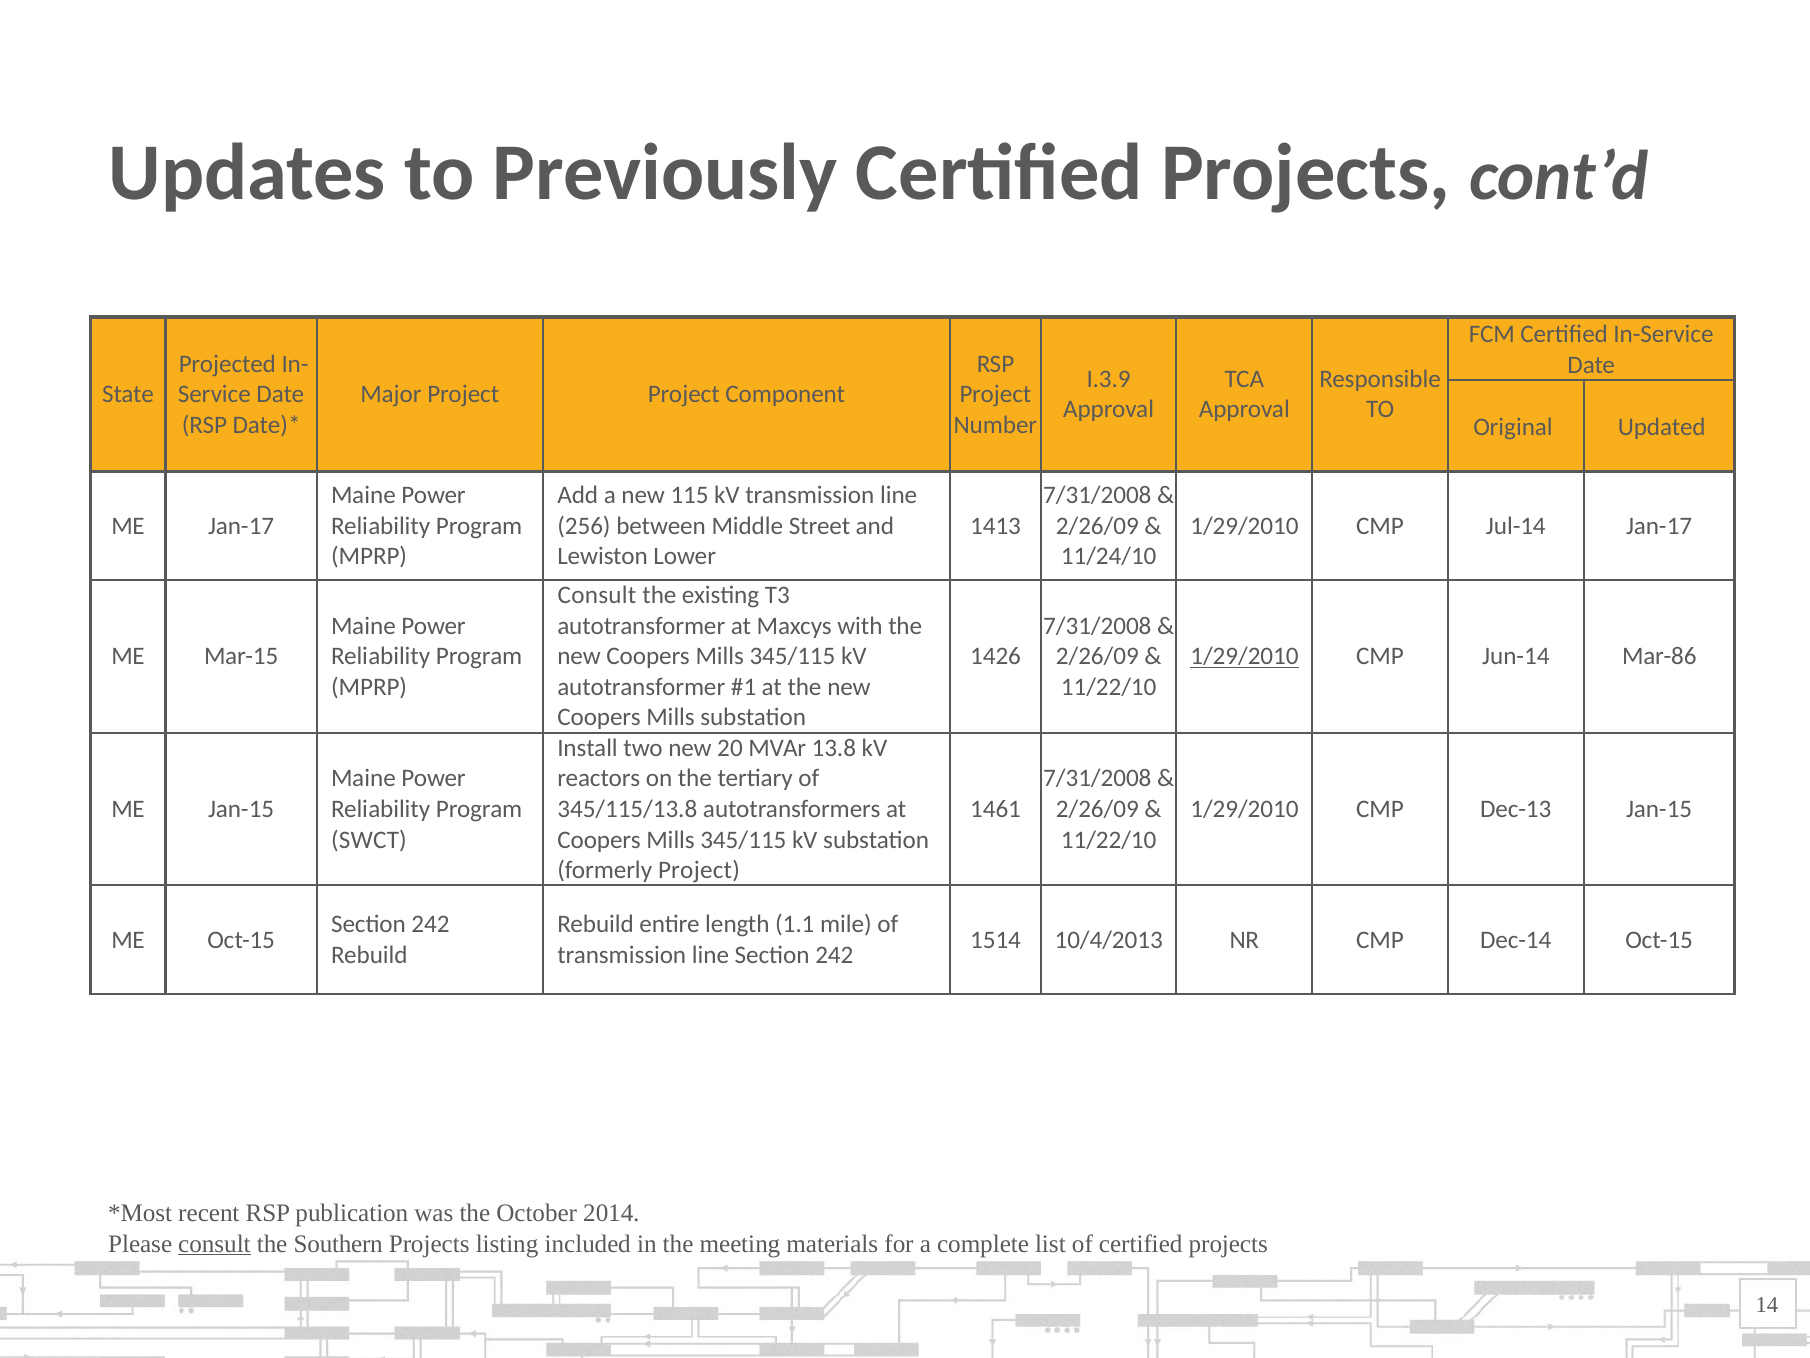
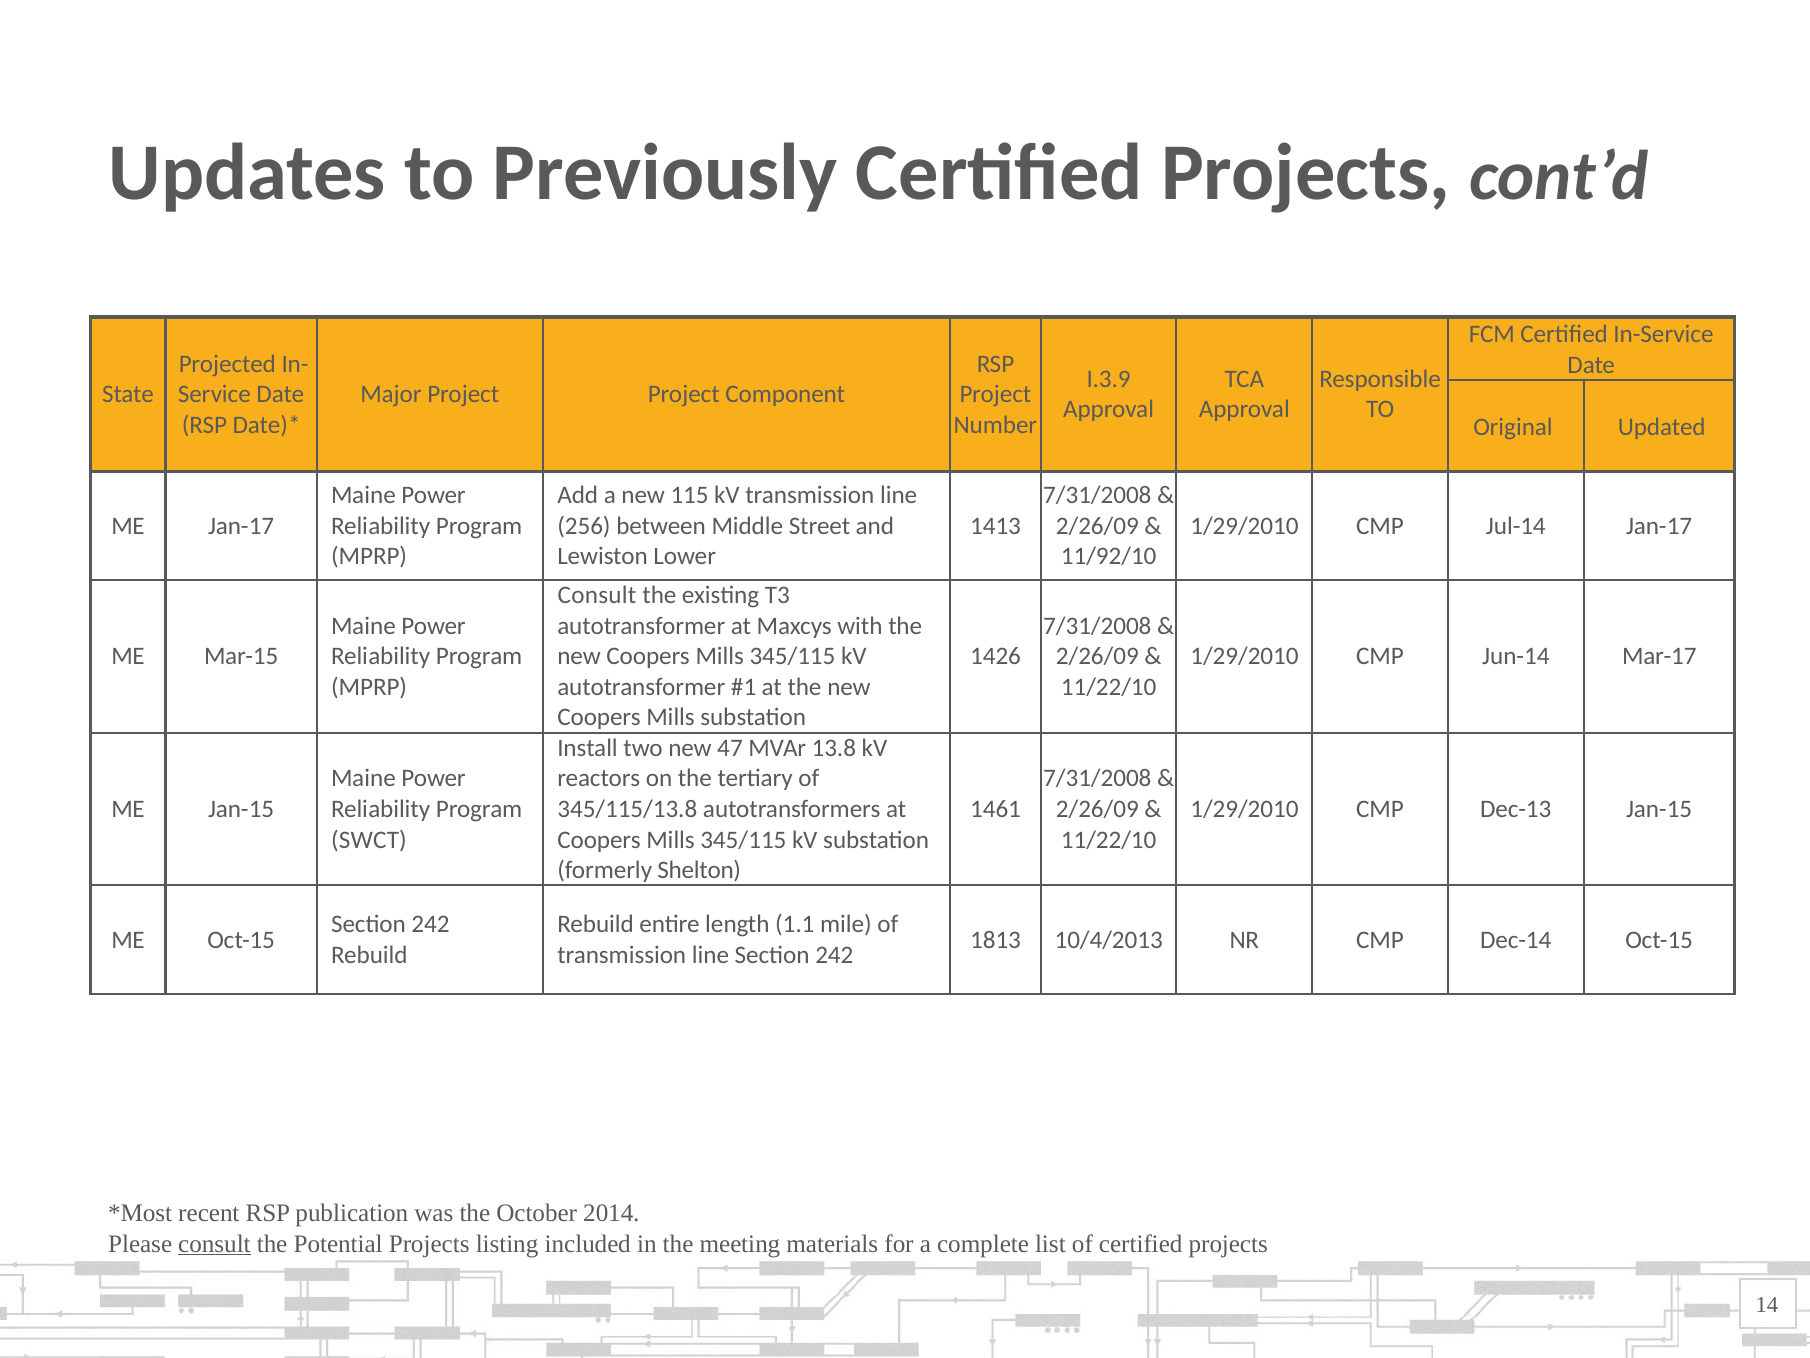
11/24/10: 11/24/10 -> 11/92/10 (1109, 556)
1/29/2010 underline: present -> none (1244, 656)
Mar-86: Mar-86 -> Mar-17 (1659, 656)
20: 20 -> 47 (730, 748)
formerly Project: Project -> Shelton (699, 870)
1514: 1514 -> 1813 (996, 940)
Southern: Southern -> Potential (338, 1243)
